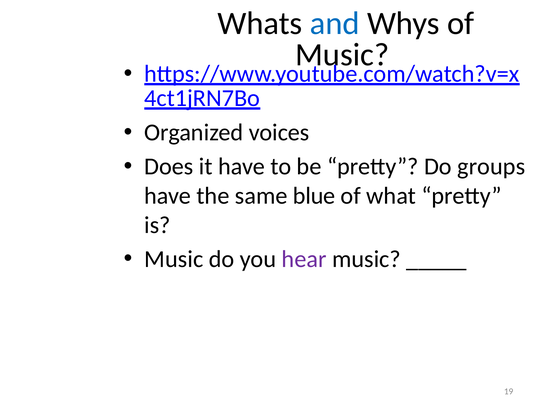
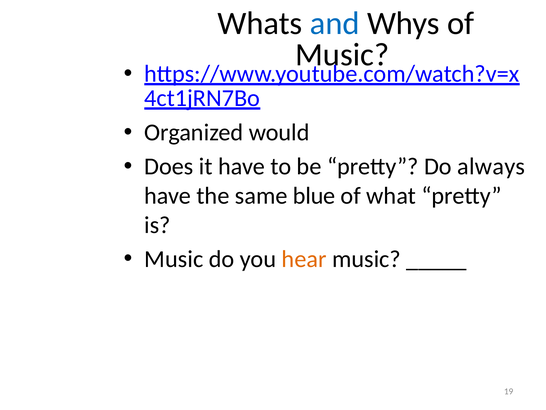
voices: voices -> would (279, 132)
groups: groups -> always (491, 166)
hear colour: purple -> orange (304, 259)
